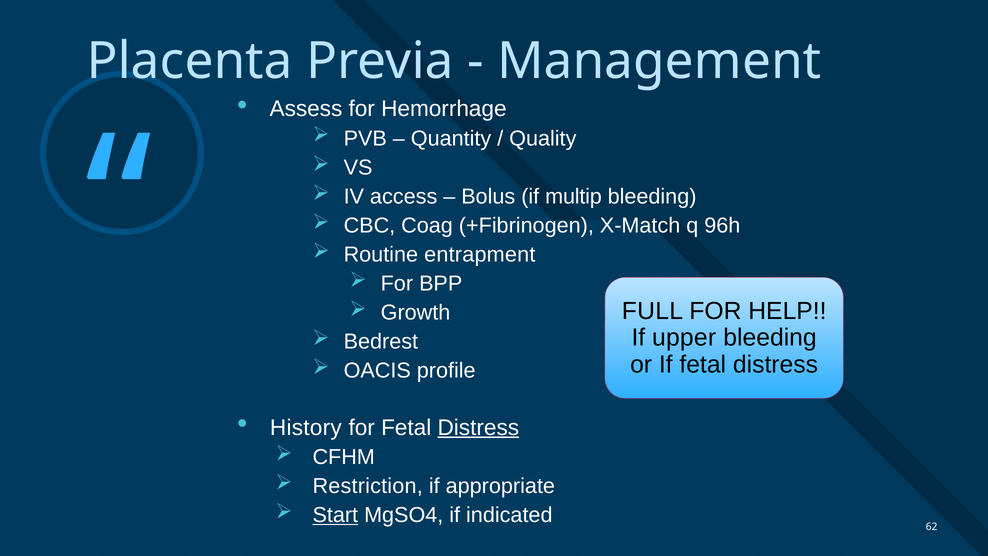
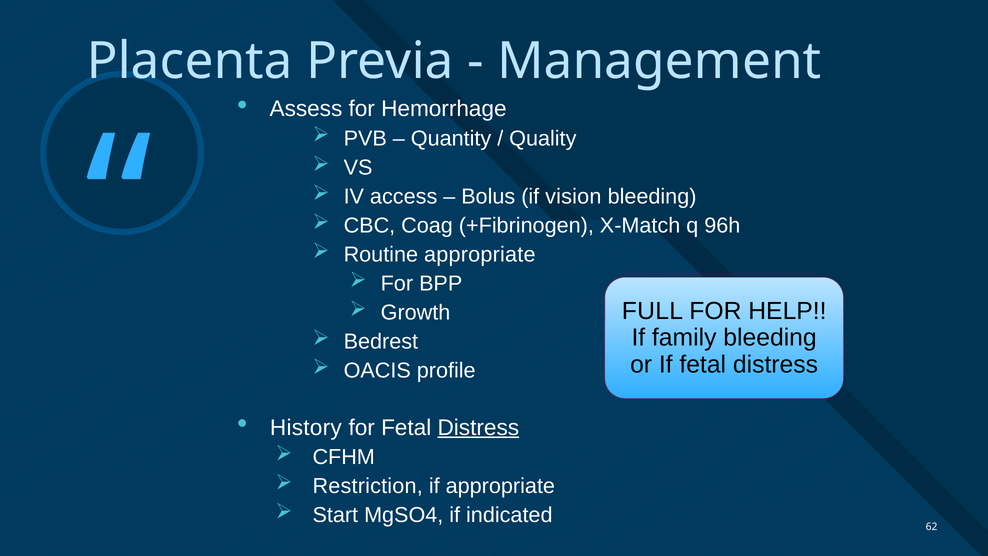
multip: multip -> vision (573, 196)
Routine entrapment: entrapment -> appropriate (480, 254)
upper: upper -> family (684, 338)
Start underline: present -> none (335, 515)
